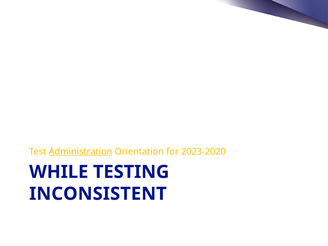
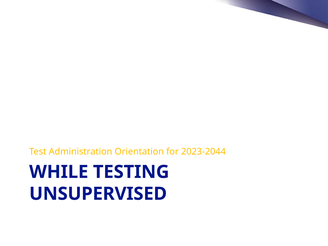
Administration underline: present -> none (81, 152)
2023-2020: 2023-2020 -> 2023-2044 (203, 152)
INCONSISTENT: INCONSISTENT -> UNSUPERVISED (98, 194)
